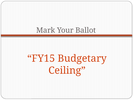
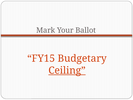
Ceiling underline: none -> present (67, 70)
